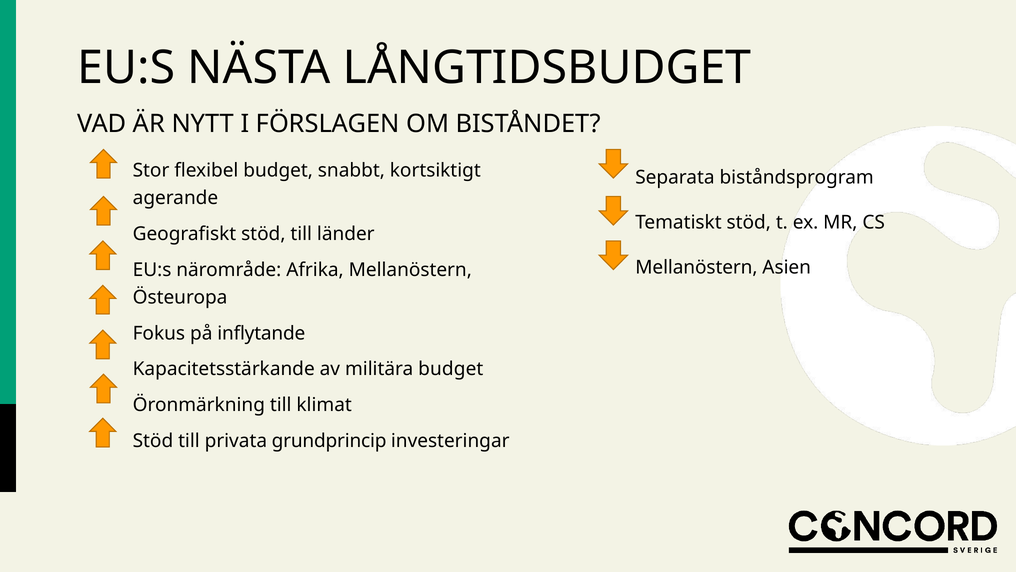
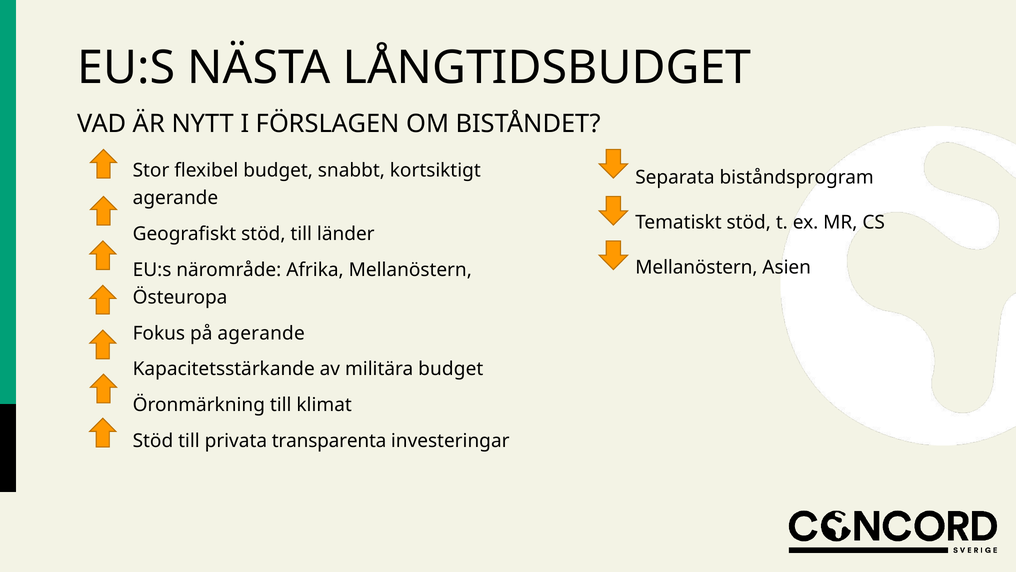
på inflytande: inflytande -> agerande (261, 333)
grundprincip: grundprincip -> transparenta (329, 441)
